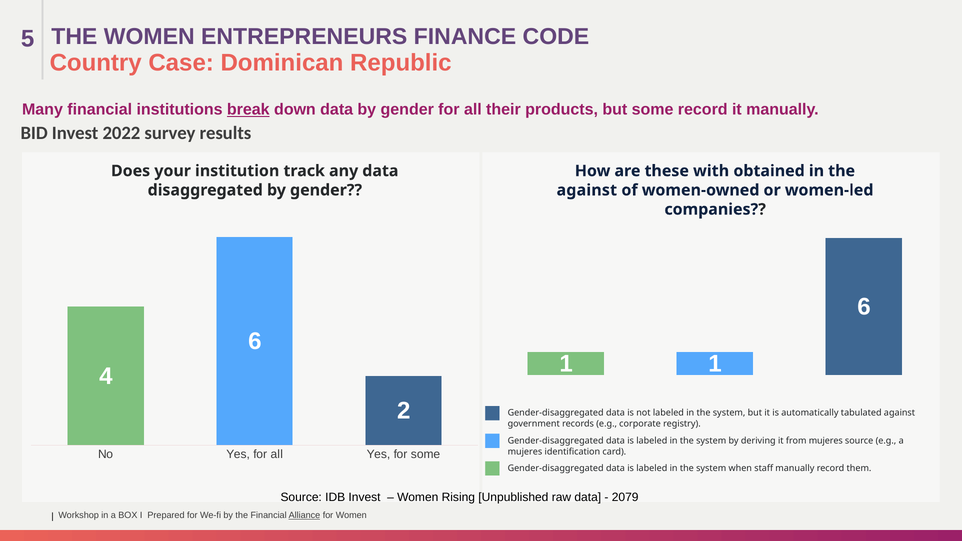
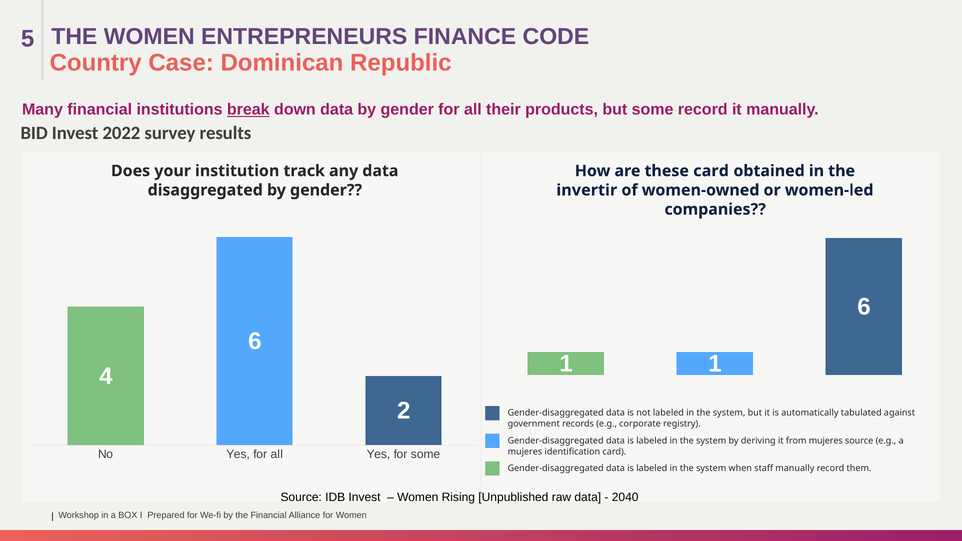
these with: with -> card (711, 171)
against: against -> invertir (587, 190)
2079: 2079 -> 2040 (625, 498)
Alliance underline: present -> none (304, 515)
